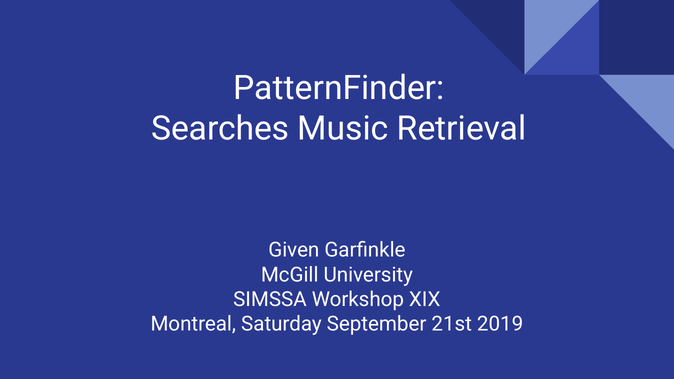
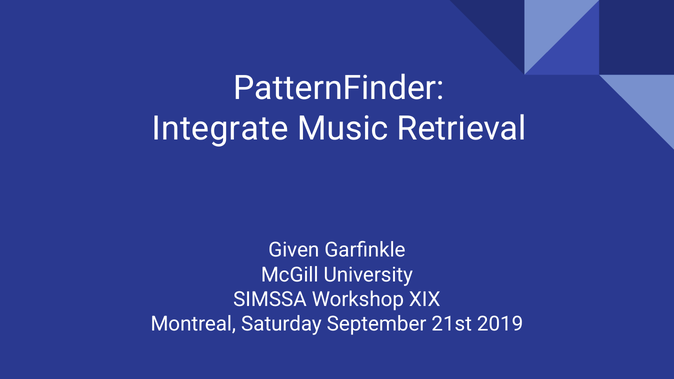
Searches: Searches -> Integrate (220, 129)
